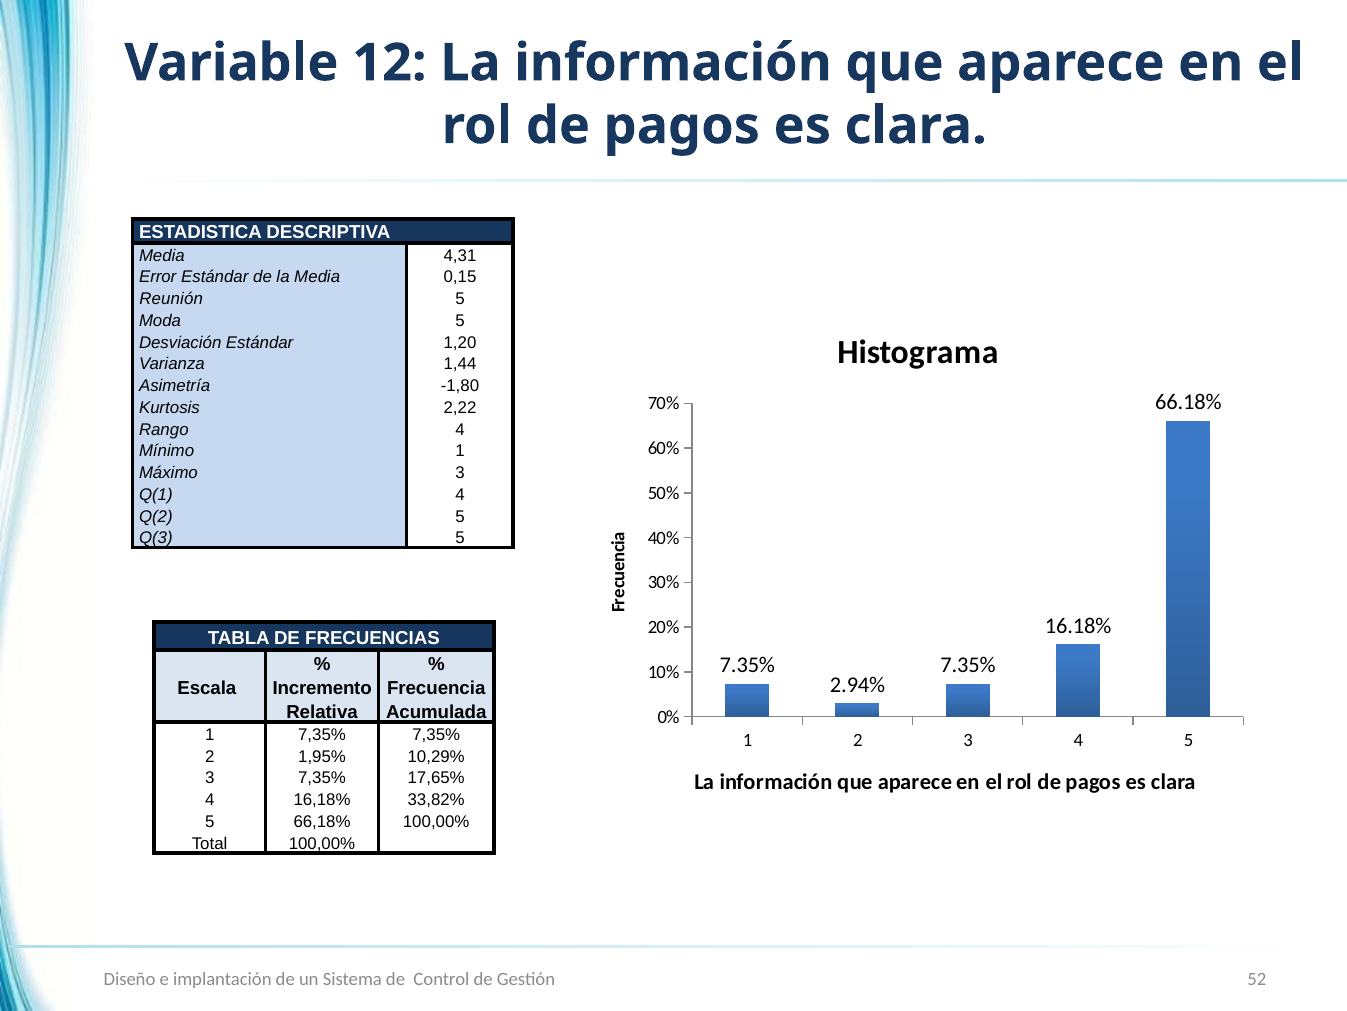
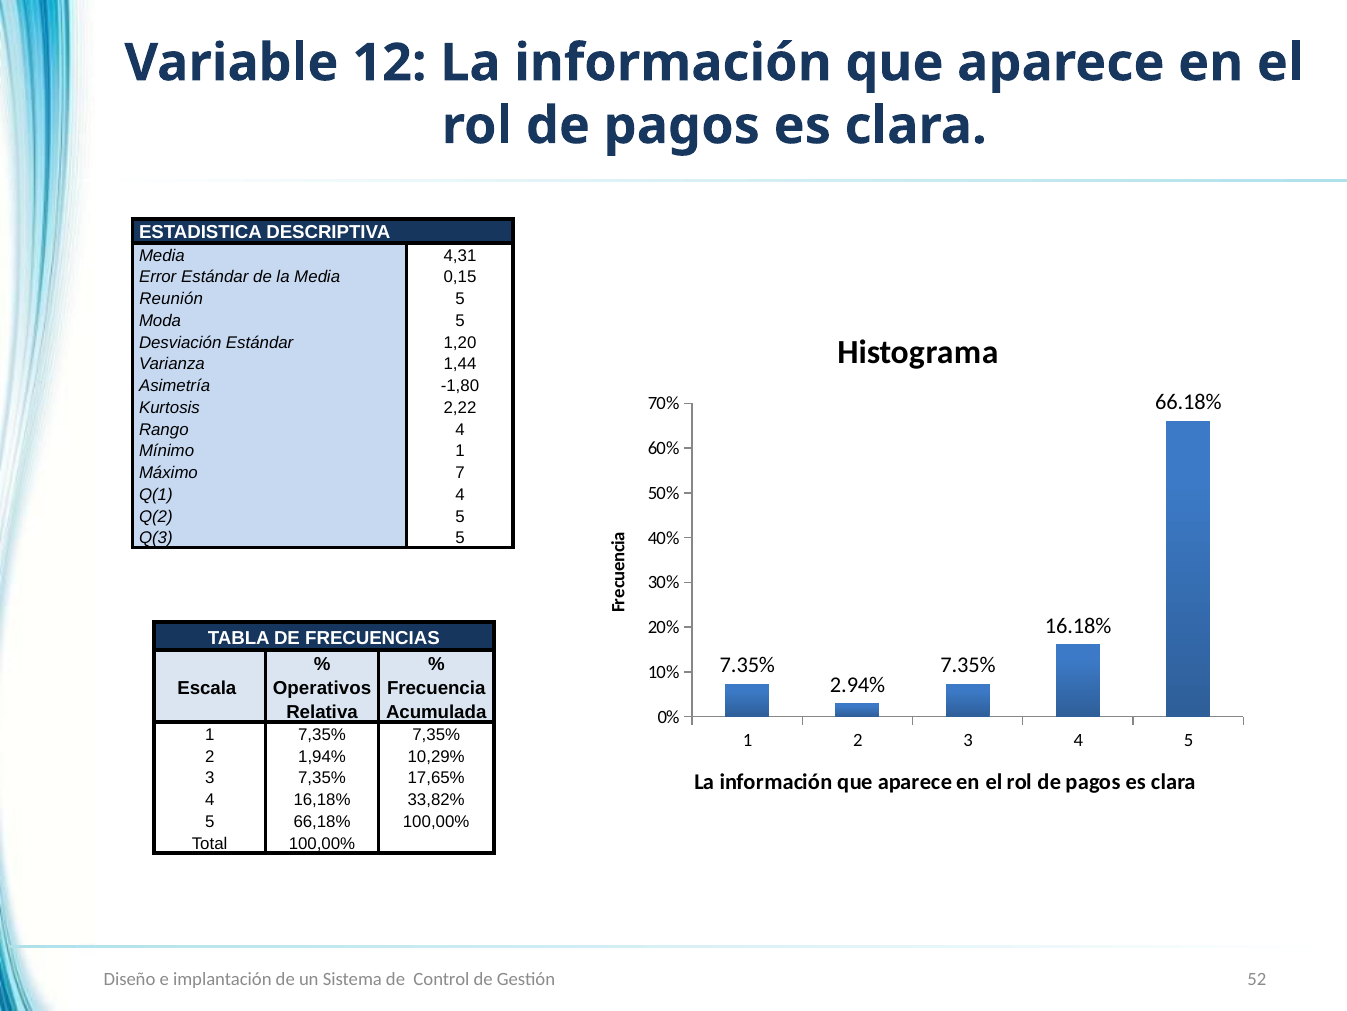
Máximo 3: 3 -> 7 (460, 473)
Incremento: Incremento -> Operativos (322, 687)
1,95%: 1,95% -> 1,94% (322, 756)
